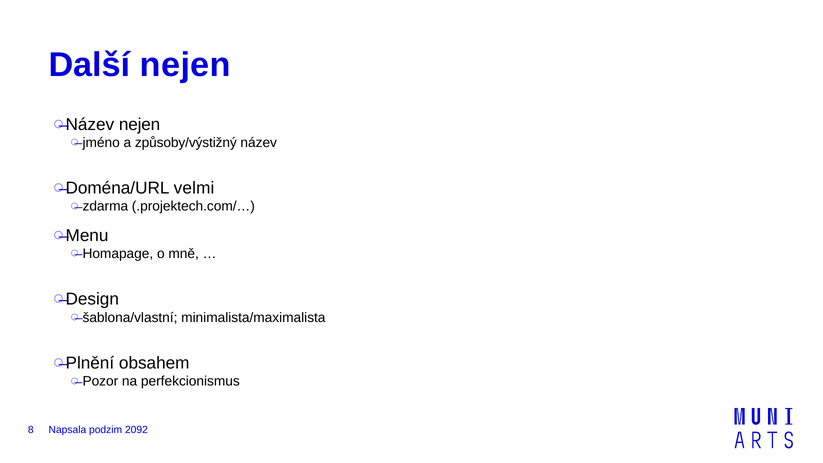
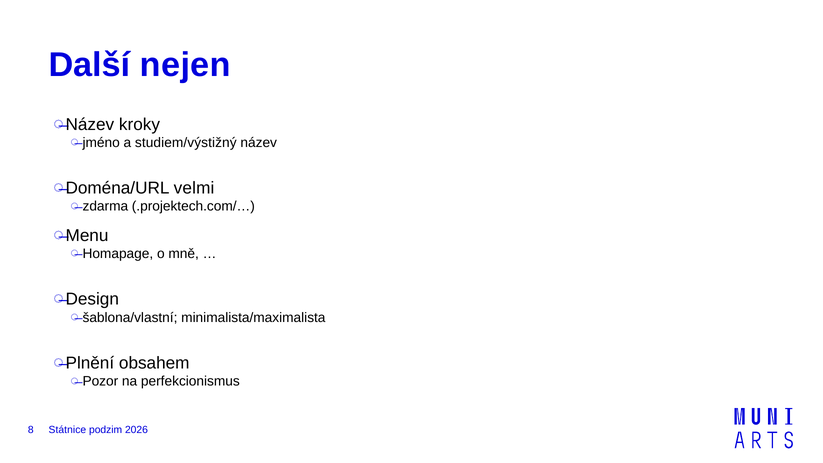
nejen: nejen -> kroky (139, 124)
způsoby/výstižný: způsoby/výstižný -> studiem/výstižný (186, 143)
Napsala: Napsala -> Státnice (67, 430)
2092: 2092 -> 2026 (136, 430)
